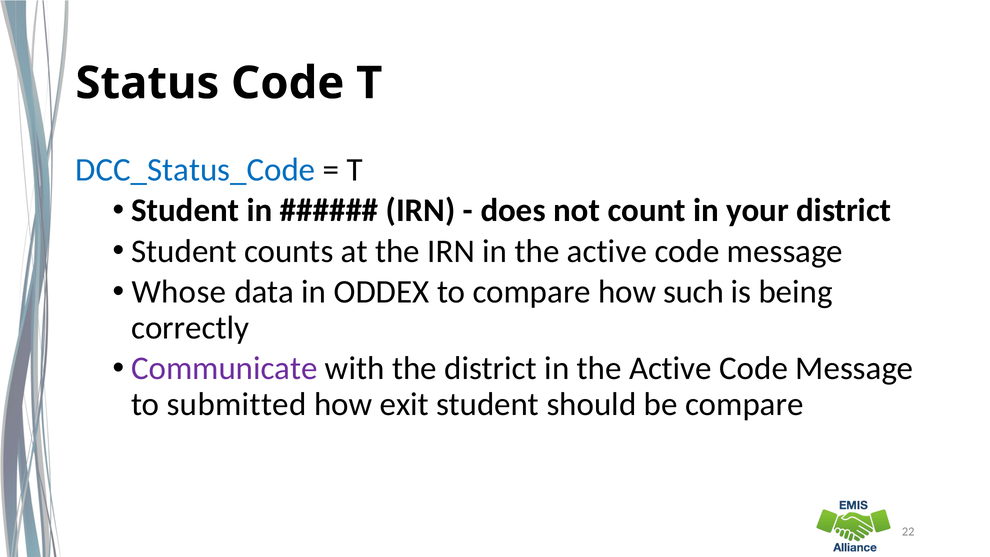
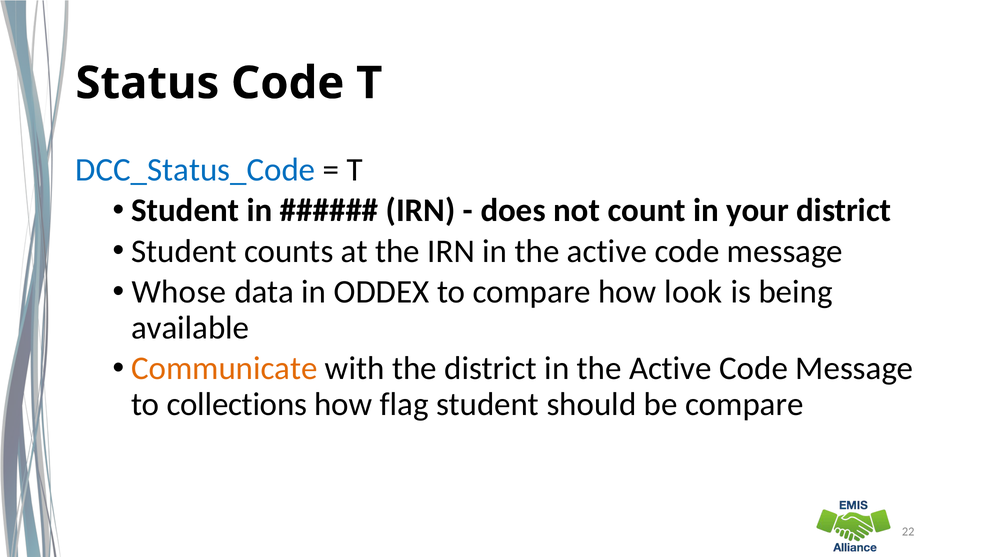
such: such -> look (693, 292)
correctly: correctly -> available (190, 328)
Communicate colour: purple -> orange (224, 368)
submitted: submitted -> collections (237, 404)
exit: exit -> flag (404, 404)
